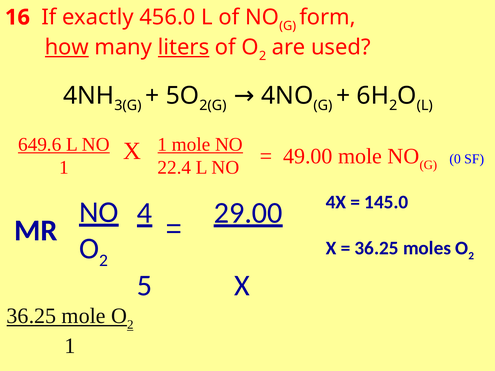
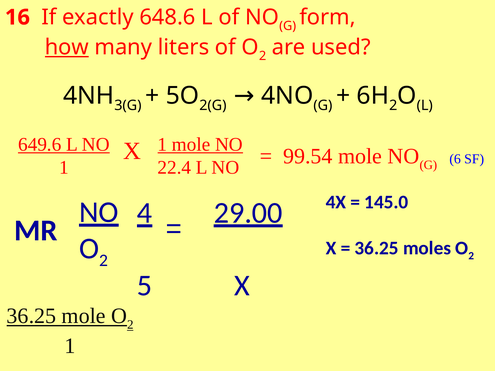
456.0: 456.0 -> 648.6 (167, 17)
liters underline: present -> none (184, 47)
49.00: 49.00 -> 99.54 (308, 156)
0: 0 -> 6 (455, 159)
